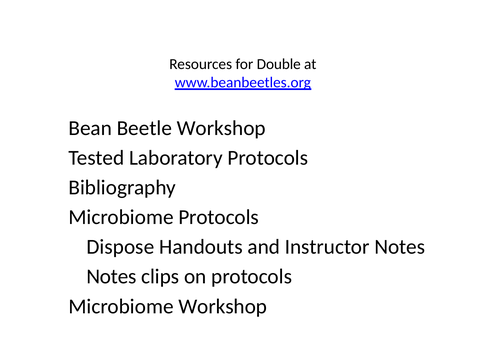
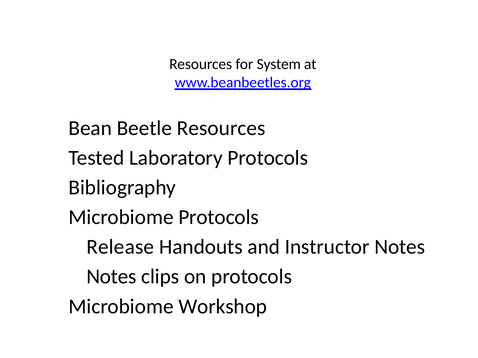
Double: Double -> System (279, 64)
Beetle Workshop: Workshop -> Resources (221, 128)
Dispose: Dispose -> Release (120, 247)
